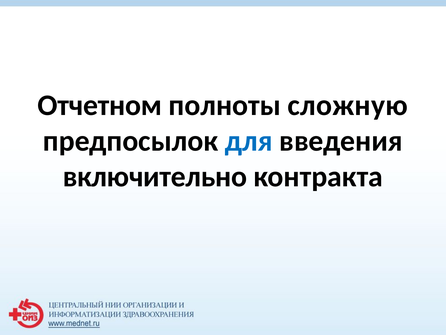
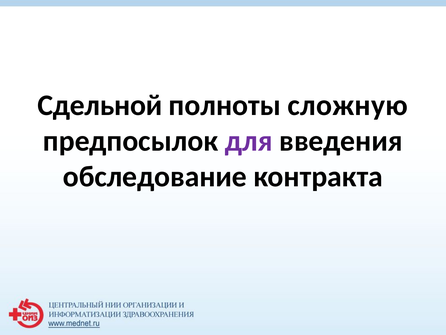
Отчетном: Отчетном -> Сдельной (100, 105)
для colour: blue -> purple (249, 141)
включительно: включительно -> обследование (155, 176)
